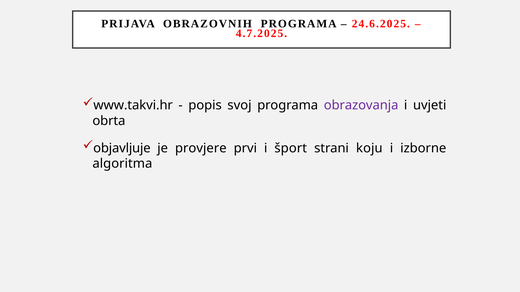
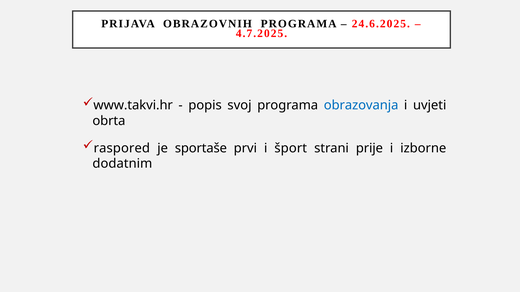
obrazovanja colour: purple -> blue (361, 105)
objavljuje: objavljuje -> raspored (122, 148)
provjere: provjere -> sportaše (201, 148)
koju: koju -> prije (369, 148)
algoritma: algoritma -> dodatnim (122, 164)
